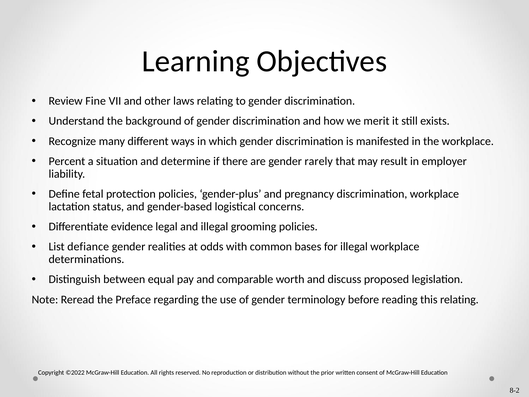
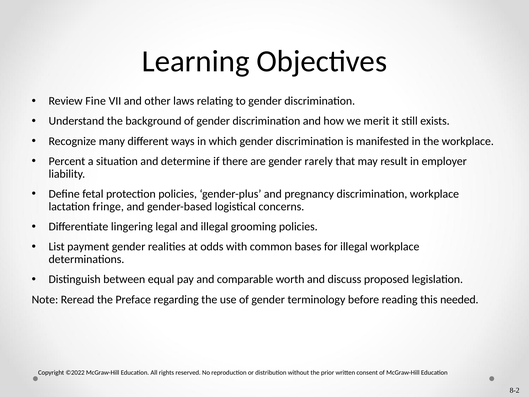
status: status -> fringe (108, 206)
evidence: evidence -> lingering (132, 227)
defiance: defiance -> payment (88, 247)
this relating: relating -> needed (459, 299)
